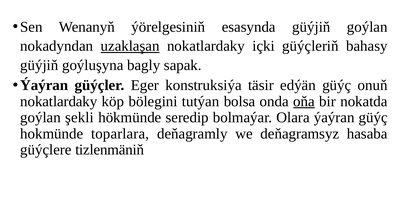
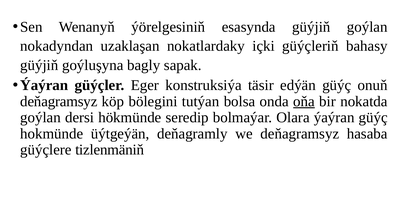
uzaklaşan underline: present -> none (130, 46)
nokatlardaky: nokatlardaky -> deňagramsyz (59, 101)
şekli: şekli -> dersi (80, 117)
toparlara: toparlara -> üýtgeýän (120, 134)
